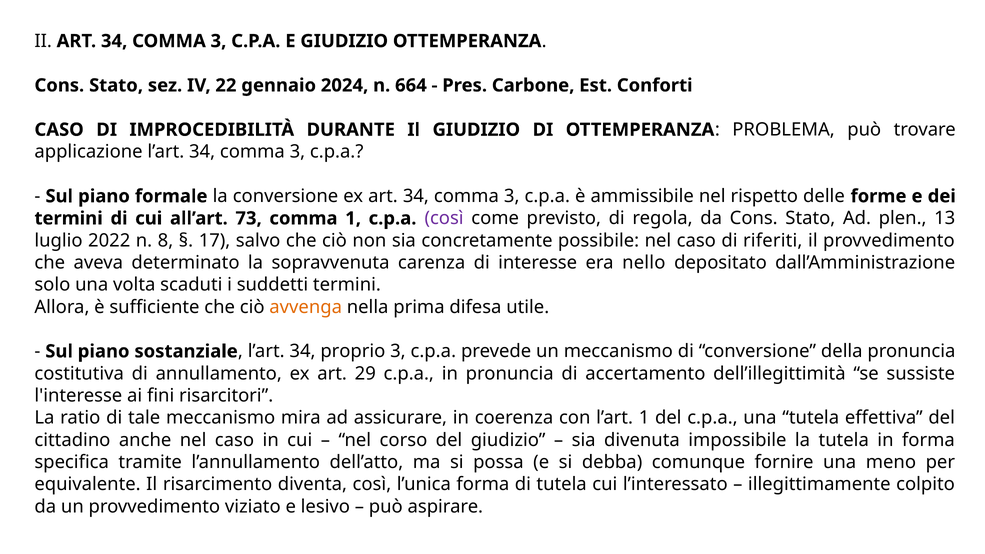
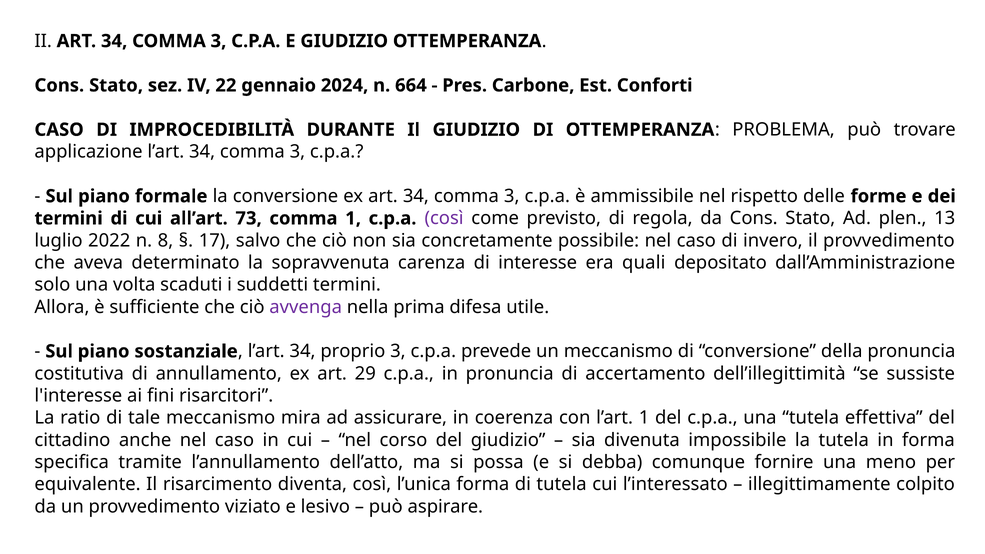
riferiti: riferiti -> invero (773, 241)
nello: nello -> quali (644, 263)
avvenga colour: orange -> purple (306, 307)
